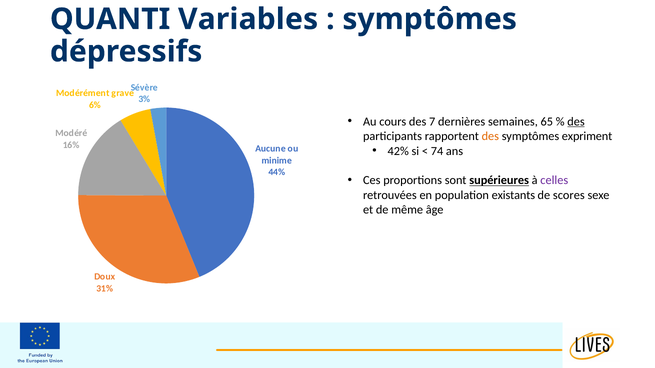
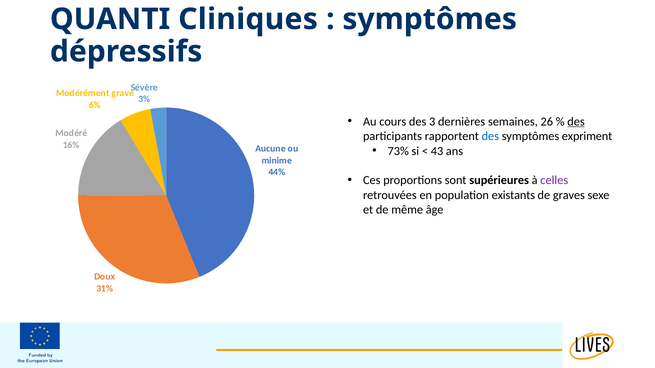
Variables: Variables -> Cliniques (248, 19)
7: 7 -> 3 (432, 122)
65: 65 -> 26 (547, 122)
des colour: orange -> blue (490, 136)
42%: 42% -> 73% (398, 151)
74: 74 -> 43 (437, 151)
supérieures underline: present -> none (499, 181)
scores: scores -> graves (569, 195)
